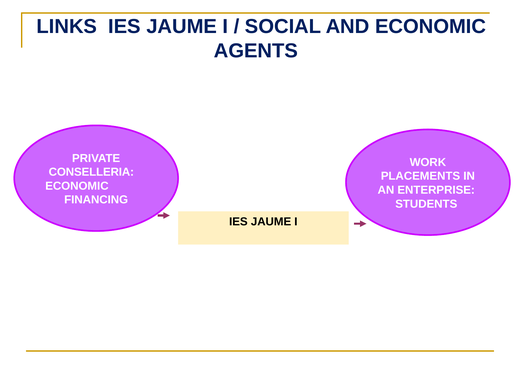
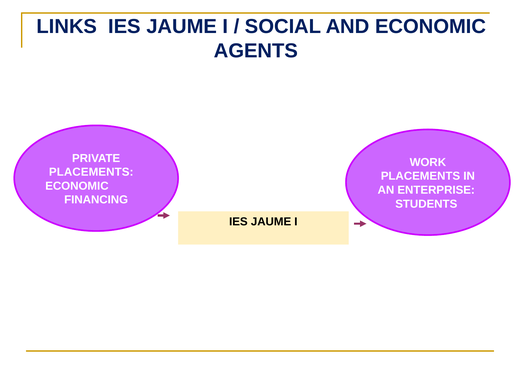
CONSELLERIA: CONSELLERIA -> PLACEMENTS (91, 172)
